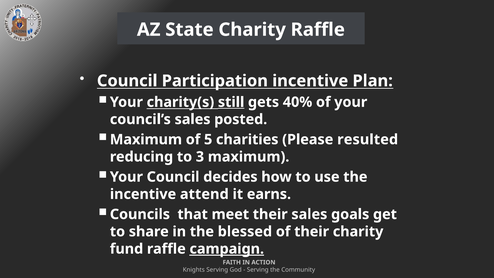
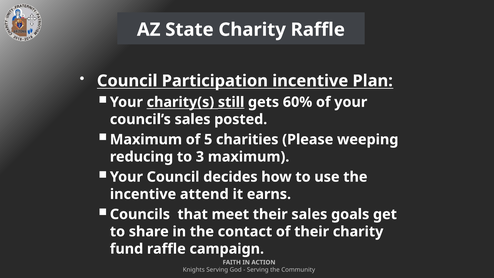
40%: 40% -> 60% (298, 102)
resulted: resulted -> weeping (368, 139)
blessed: blessed -> contact (245, 232)
campaign underline: present -> none (227, 249)
